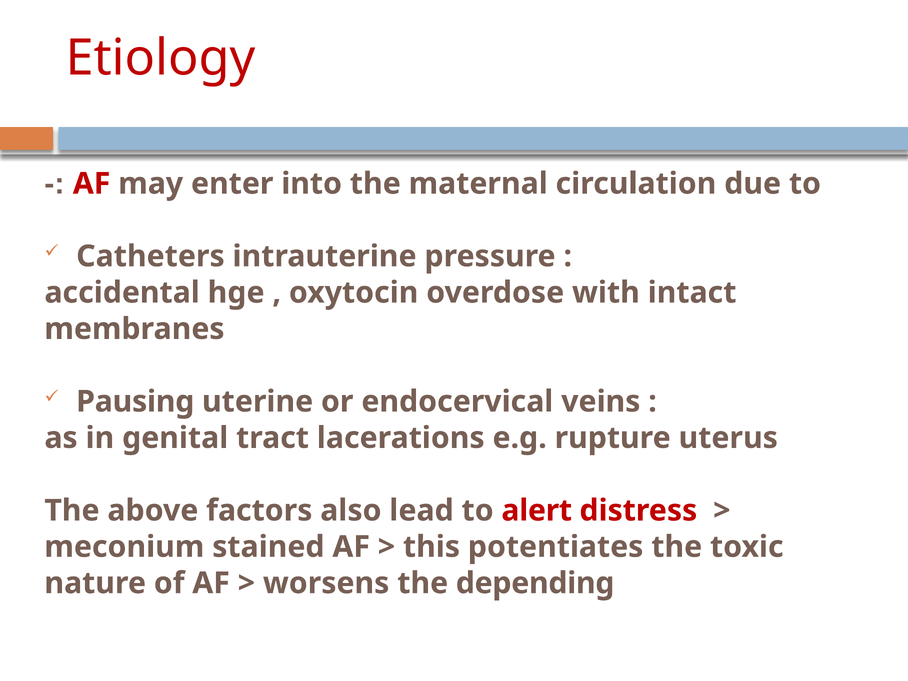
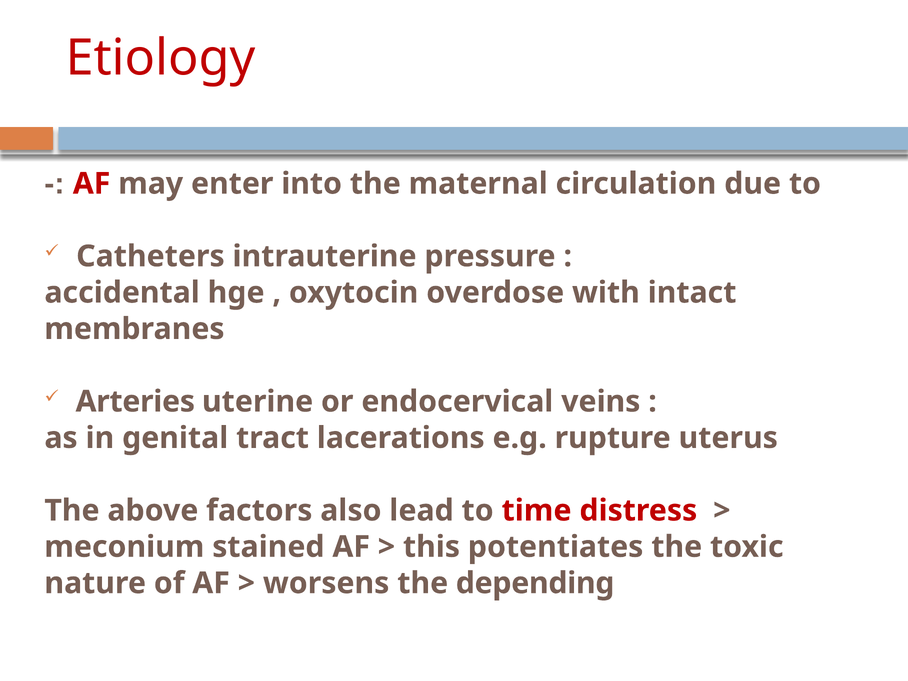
Pausing: Pausing -> Arteries (135, 402)
alert: alert -> time (537, 511)
